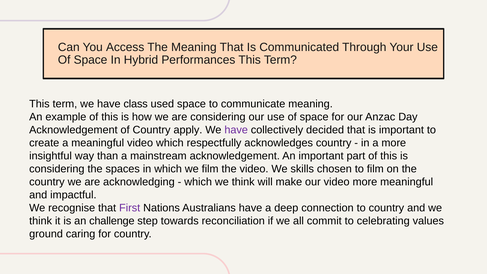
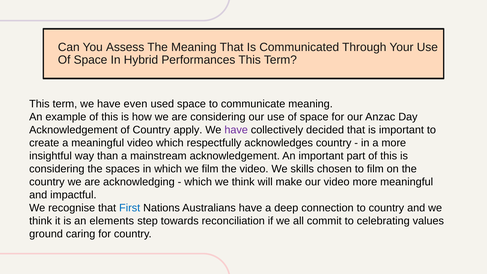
Access: Access -> Assess (125, 47)
class: class -> even (136, 104)
First colour: purple -> blue (130, 208)
challenge: challenge -> elements (112, 221)
